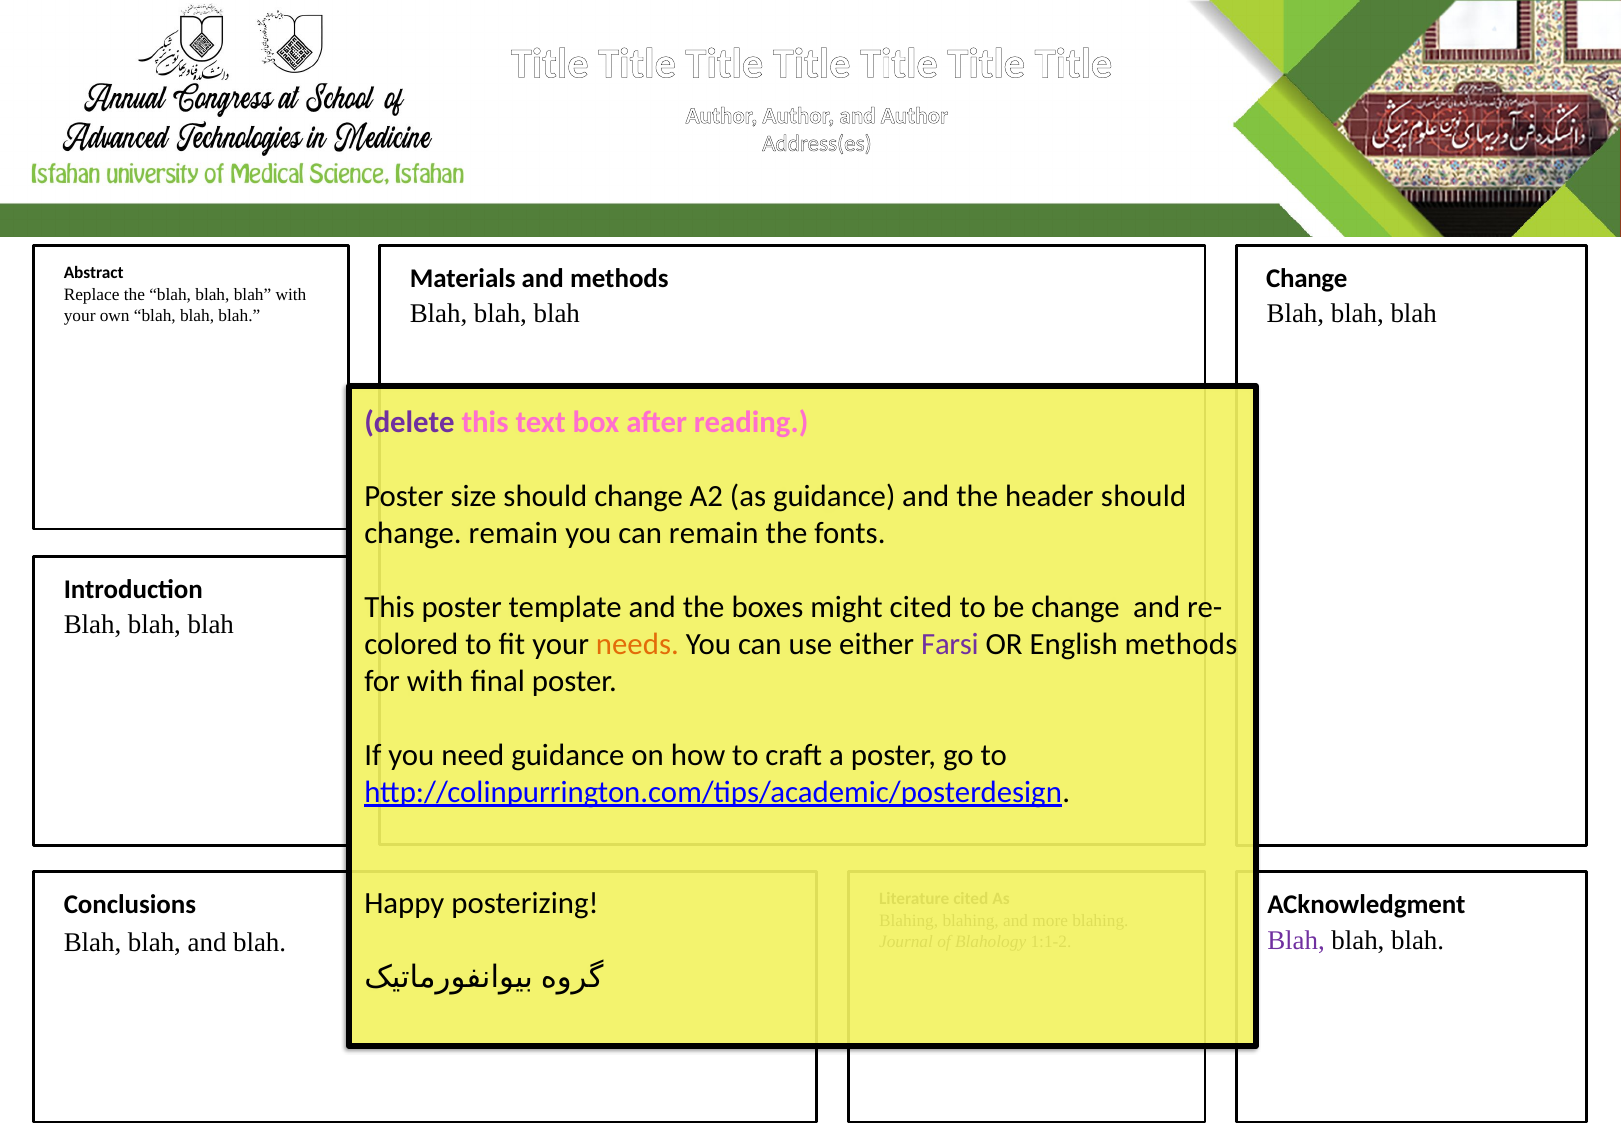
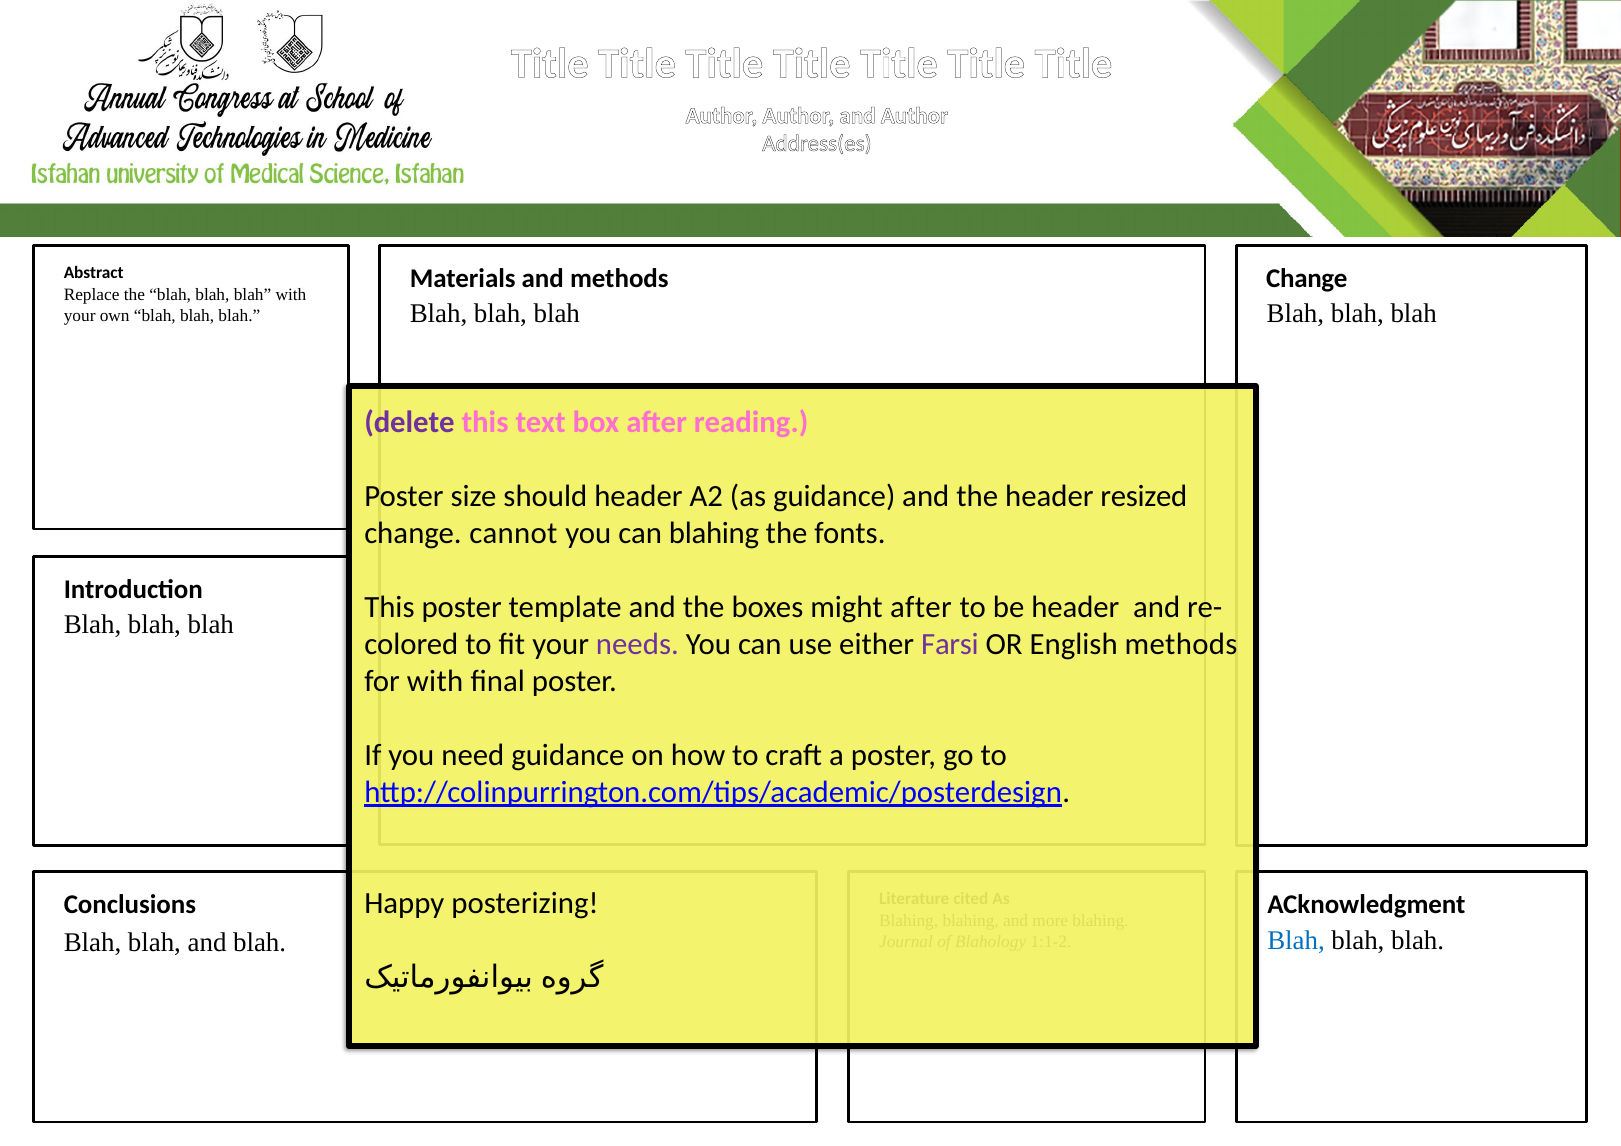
size should change: change -> header (638, 496)
header should: should -> resized (1144, 496)
change remain: remain -> cannot (513, 533)
can remain: remain -> blahing (714, 533)
might cited: cited -> after (921, 607)
be change: change -> header (1075, 607)
needs colour: orange -> purple (637, 644)
Blah colour: purple -> blue (1296, 940)
